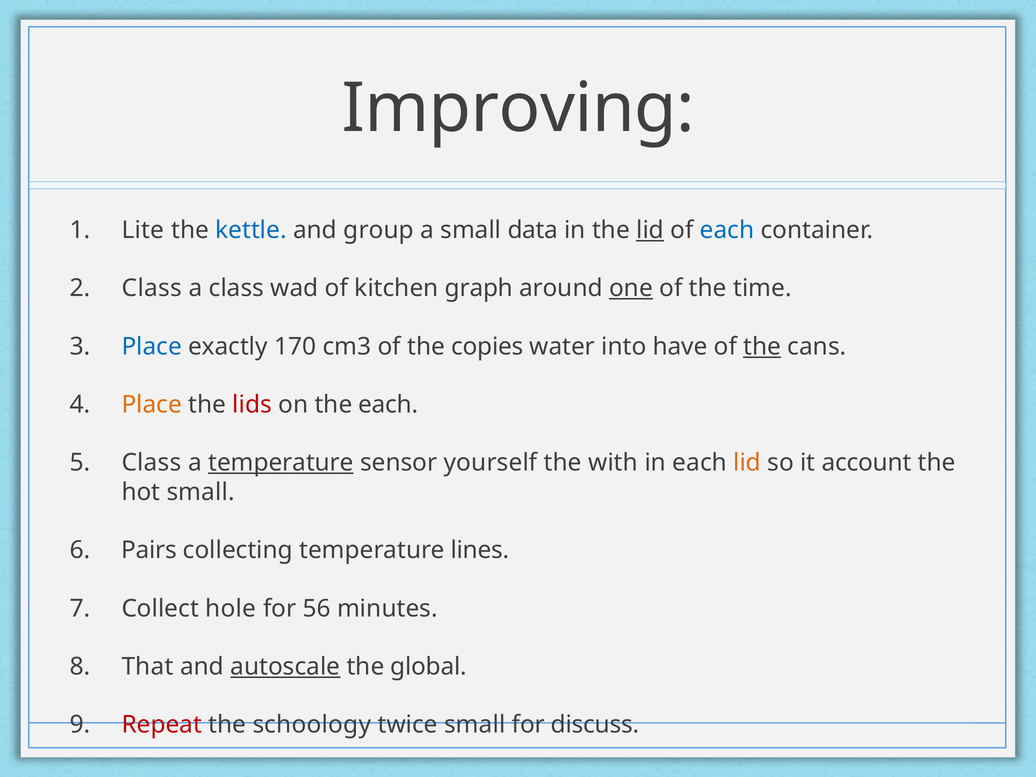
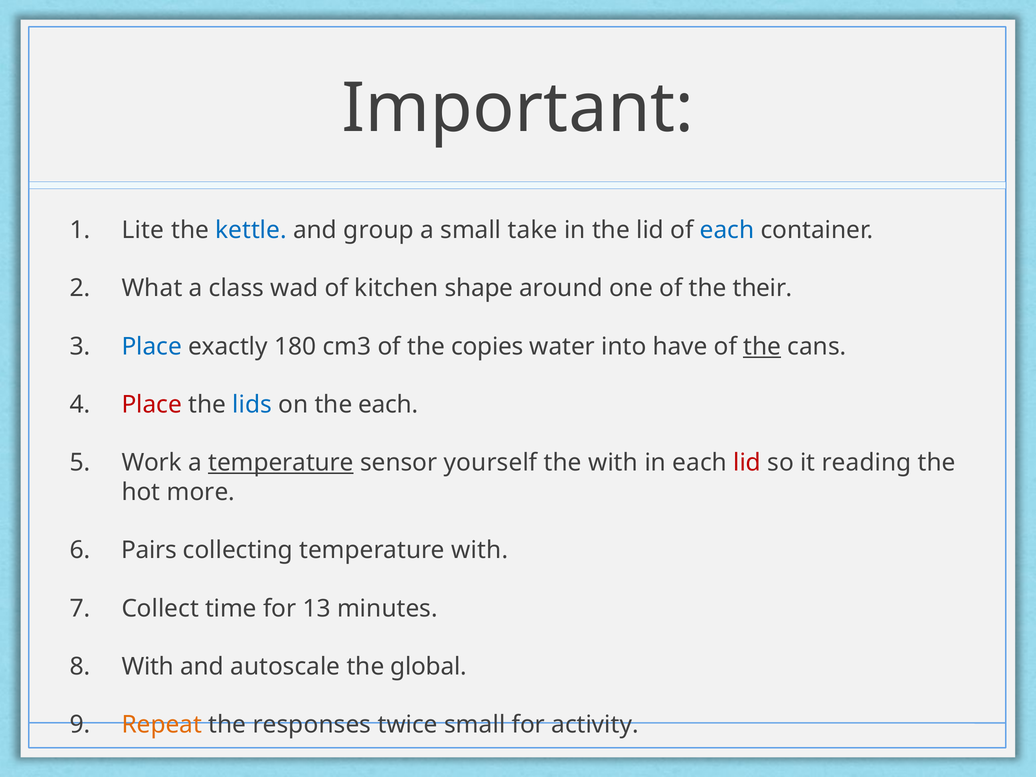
Improving: Improving -> Important (518, 108)
data: data -> take (533, 230)
lid underline: present -> none (650, 230)
Class: Class -> What (152, 288)
graph: graph -> shape (479, 288)
one underline: present -> none (631, 288)
time: time -> their (763, 288)
170: 170 -> 180 (295, 347)
Place colour: orange -> red (152, 405)
lids colour: red -> blue (252, 405)
Class: Class -> Work (152, 463)
lid colour: orange -> red (747, 463)
account: account -> reading (867, 463)
hot small: small -> more (201, 492)
temperature lines: lines -> with (480, 550)
hole: hole -> time (231, 609)
56: 56 -> 13 (317, 609)
That: That -> With (148, 667)
autoscale underline: present -> none (285, 667)
Repeat colour: red -> orange (162, 725)
schoology: schoology -> responses (312, 725)
discuss: discuss -> activity (595, 725)
